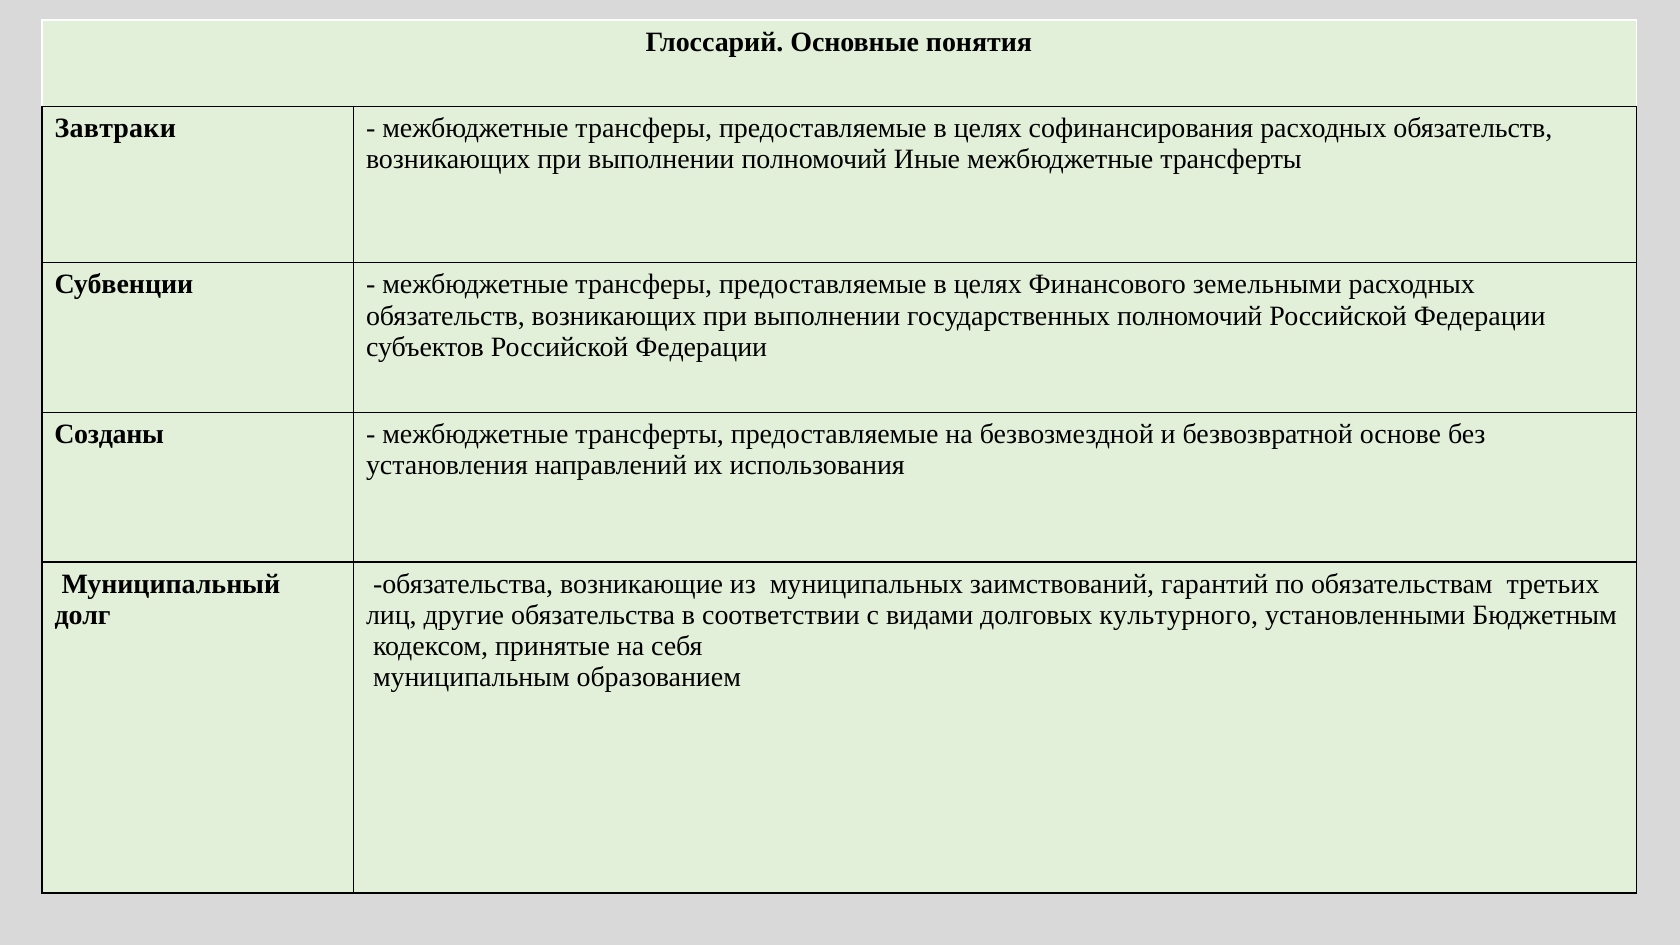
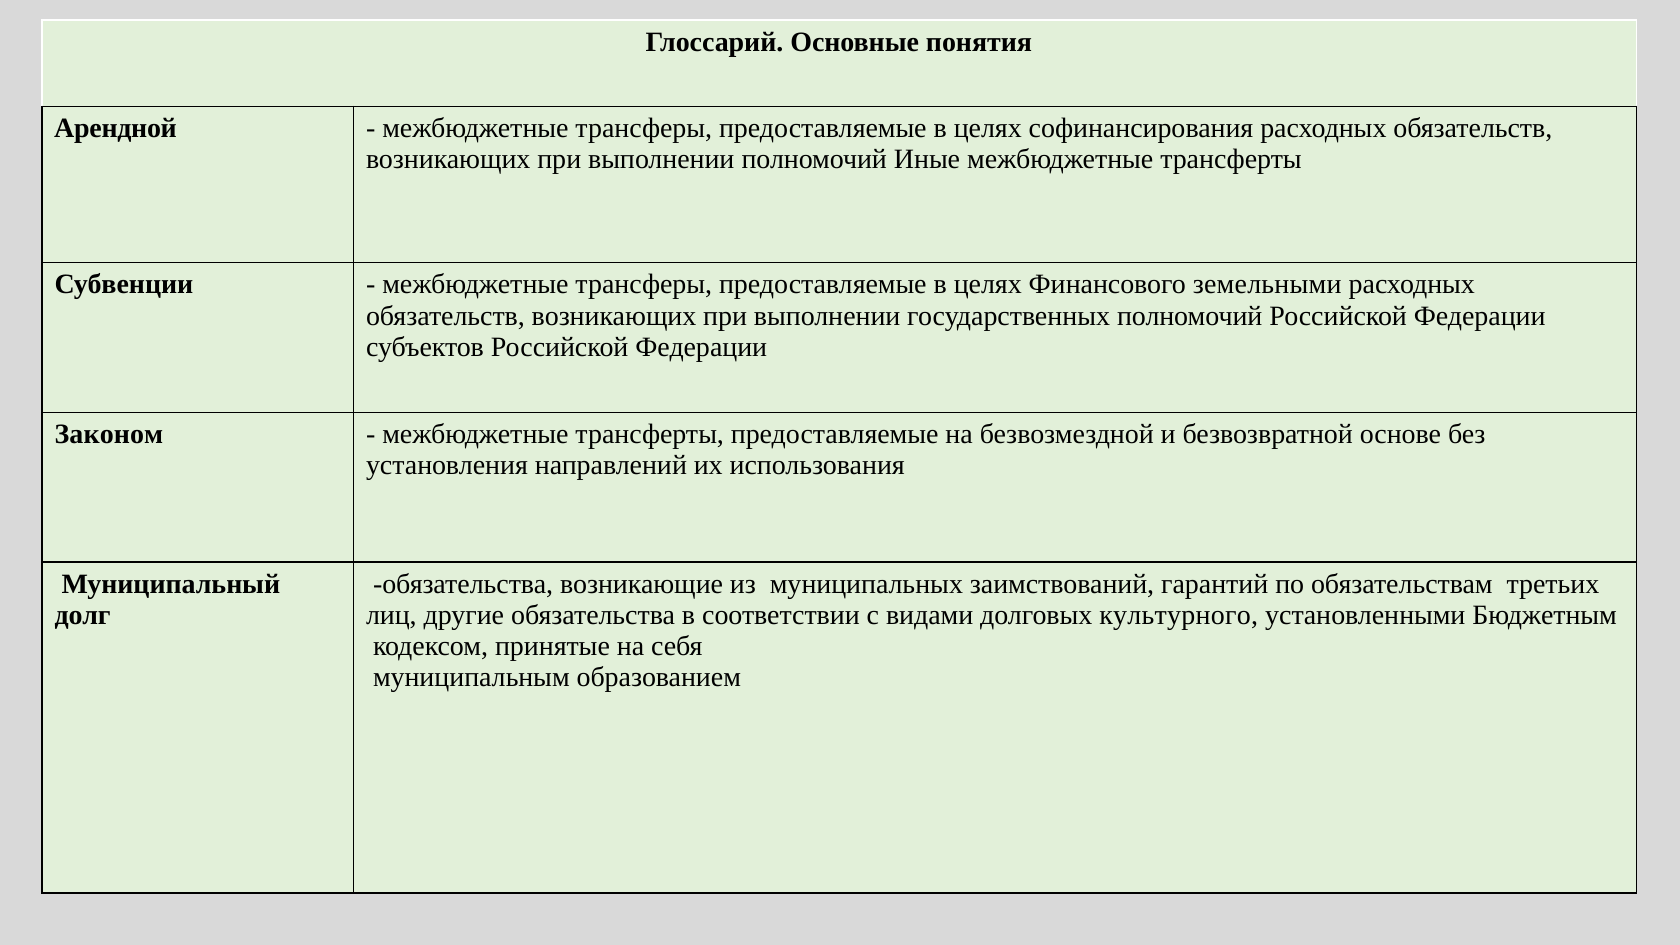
Завтраки: Завтраки -> Арендной (116, 128)
Созданы: Созданы -> Законом (109, 434)
